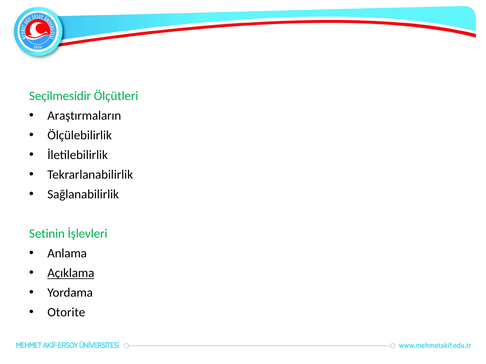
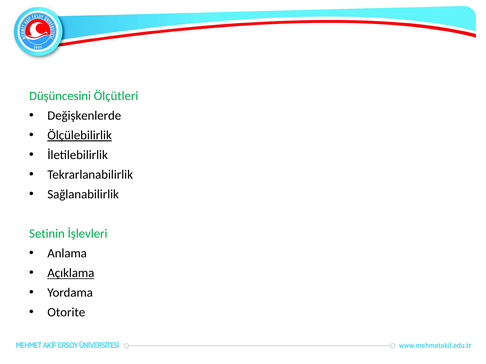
Seçilmesidir: Seçilmesidir -> Düşüncesini (60, 96)
Araştırmaların: Araştırmaların -> Değişkenlerde (84, 116)
Ölçülebilirlik underline: none -> present (80, 135)
